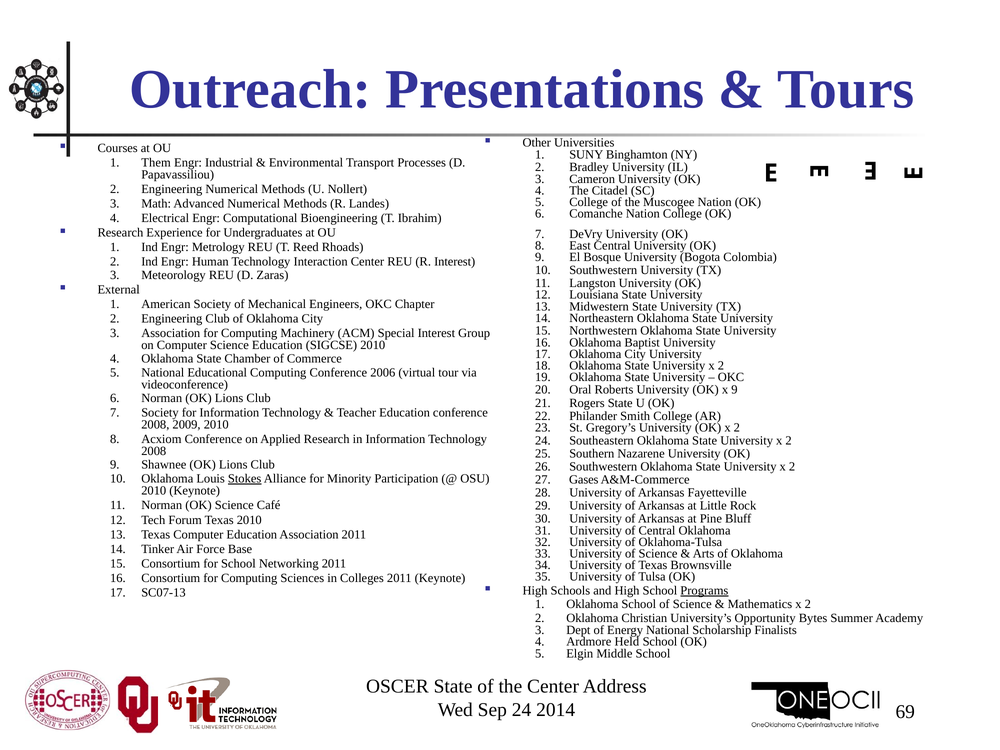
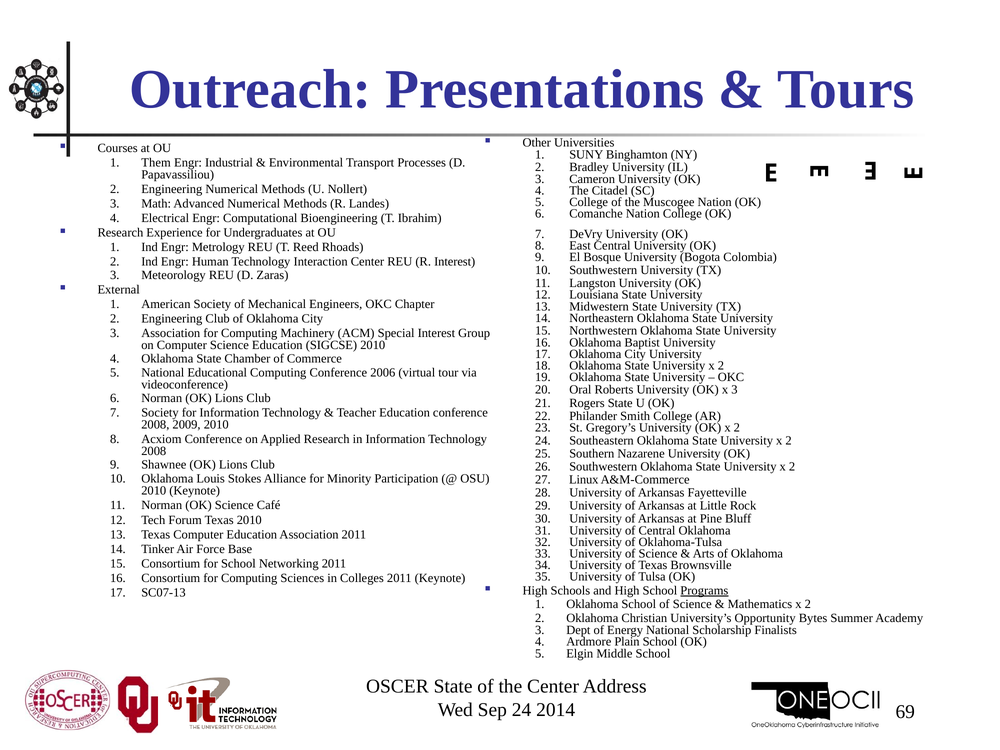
x 9: 9 -> 3 (734, 390)
Stokes underline: present -> none (245, 479)
Gases: Gases -> Linux (584, 480)
Held: Held -> Plain (627, 642)
